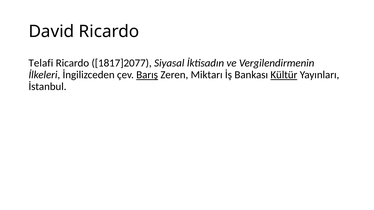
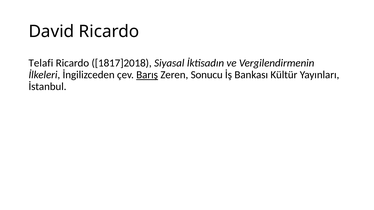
1817]2077: 1817]2077 -> 1817]2018 (122, 63)
Miktarı: Miktarı -> Sonucu (207, 75)
Kültür underline: present -> none (284, 75)
